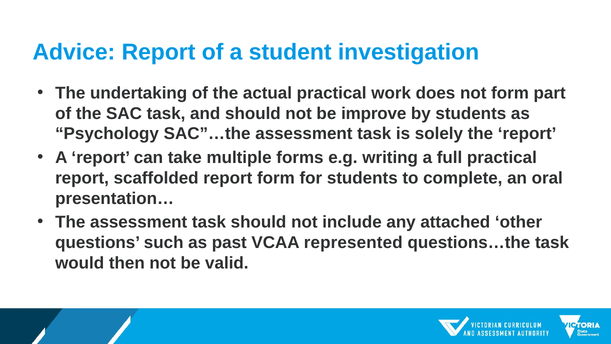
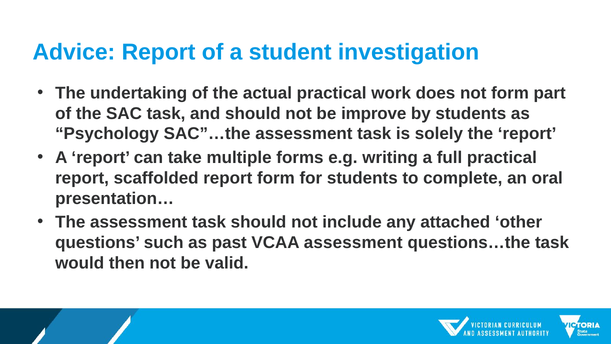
VCAA represented: represented -> assessment (353, 242)
